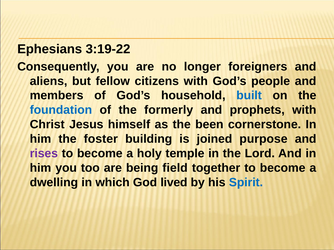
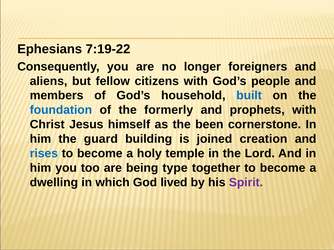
3:19-22: 3:19-22 -> 7:19-22 (108, 49)
foster: foster -> guard (101, 139)
purpose: purpose -> creation (263, 139)
rises colour: purple -> blue (44, 154)
field: field -> type (175, 168)
Spirit colour: blue -> purple (246, 183)
